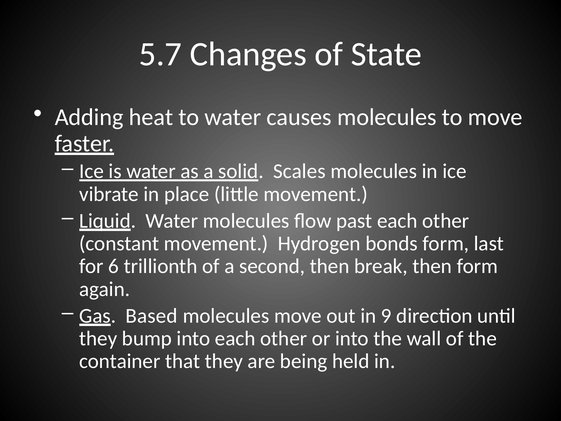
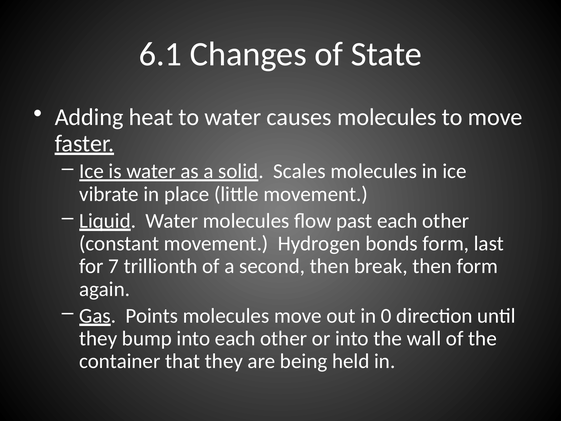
5.7: 5.7 -> 6.1 (160, 54)
6: 6 -> 7 (114, 266)
Based: Based -> Points (152, 316)
9: 9 -> 0 (386, 316)
